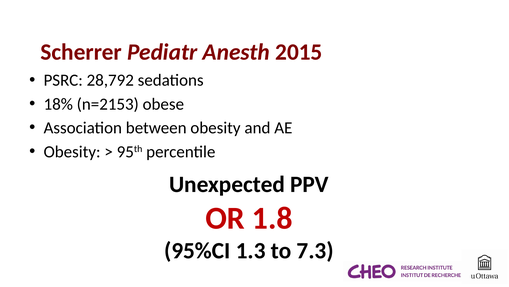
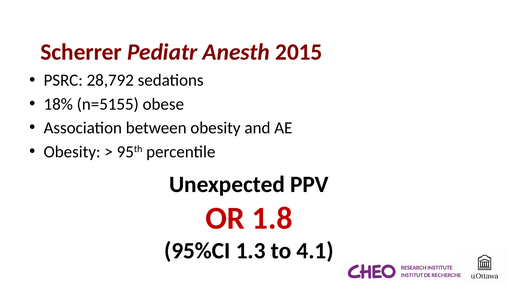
n=2153: n=2153 -> n=5155 (108, 104)
7.3: 7.3 -> 4.1 (315, 250)
